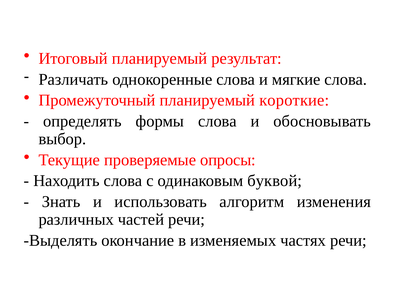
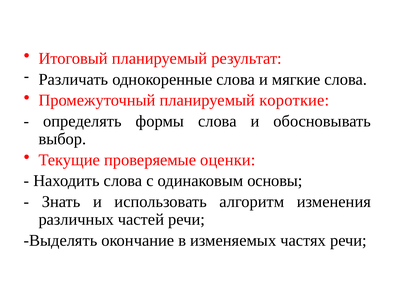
опросы: опросы -> оценки (228, 160)
буквой: буквой -> основы (275, 181)
